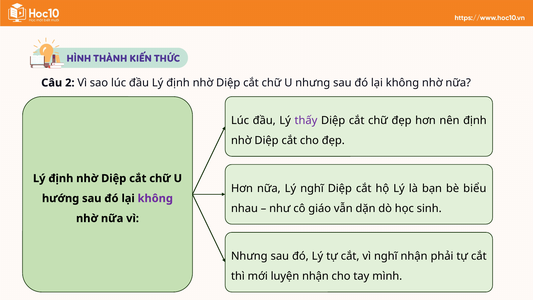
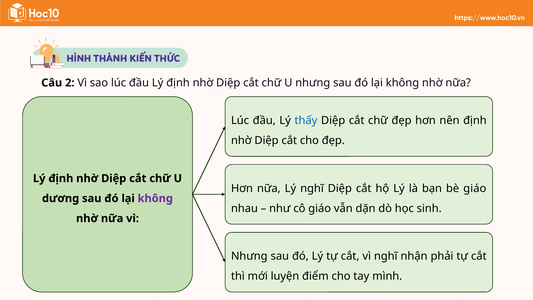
thấy colour: purple -> blue (306, 120)
bè biểu: biểu -> giáo (475, 188)
hướng: hướng -> dương (61, 198)
luyện nhận: nhận -> điểm (315, 276)
